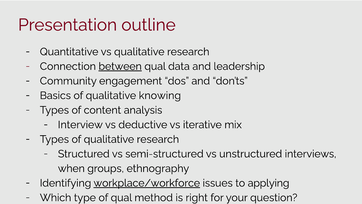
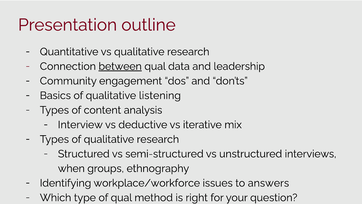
knowing: knowing -> listening (160, 95)
workplace/workforce underline: present -> none (147, 183)
applying: applying -> answers (268, 183)
